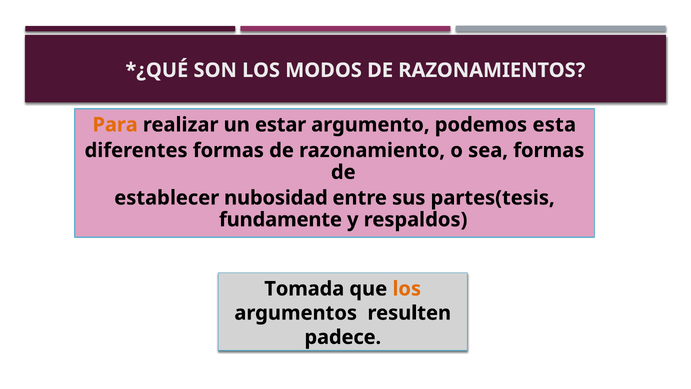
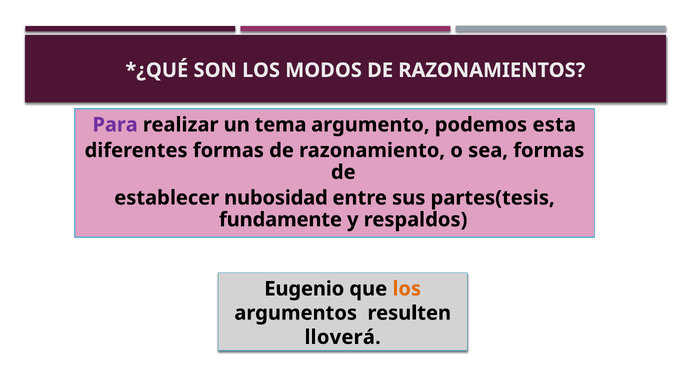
Para colour: orange -> purple (115, 125)
estar: estar -> tema (281, 125)
Tomada: Tomada -> Eugenio (304, 289)
padece: padece -> lloverá (343, 337)
